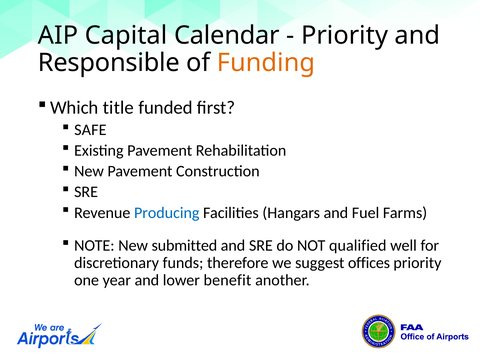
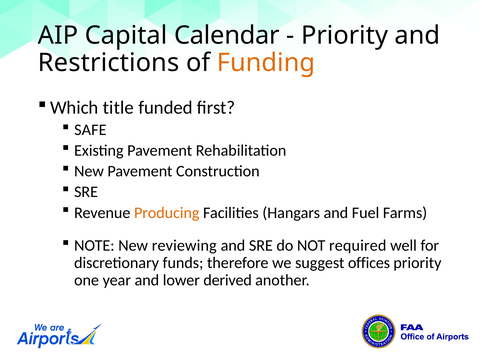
Responsible: Responsible -> Restrictions (109, 63)
Producing colour: blue -> orange (167, 212)
submitted: submitted -> reviewing (184, 245)
qualified: qualified -> required (358, 245)
benefit: benefit -> derived (228, 280)
